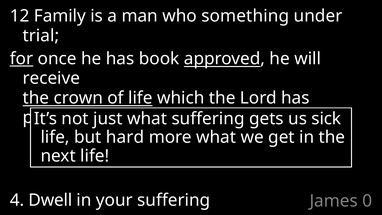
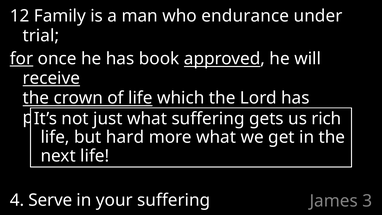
something: something -> endurance (245, 16)
receive underline: none -> present (51, 78)
sick: sick -> rich (326, 119)
Dwell: Dwell -> Serve (50, 200)
0: 0 -> 3 (367, 201)
